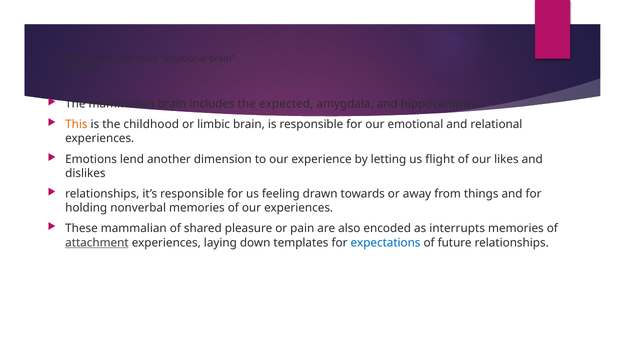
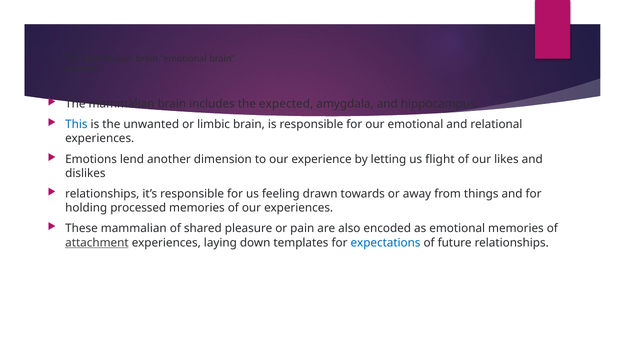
This colour: orange -> blue (76, 124)
childhood: childhood -> unwanted (151, 124)
nonverbal: nonverbal -> processed (138, 208)
as interrupts: interrupts -> emotional (457, 228)
